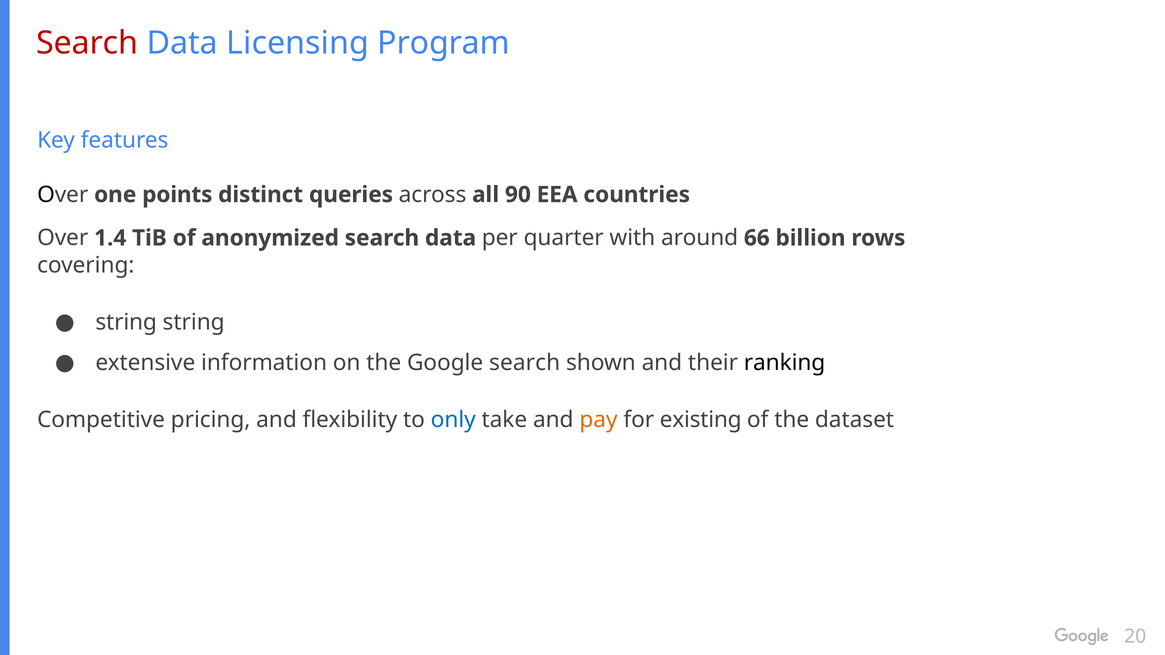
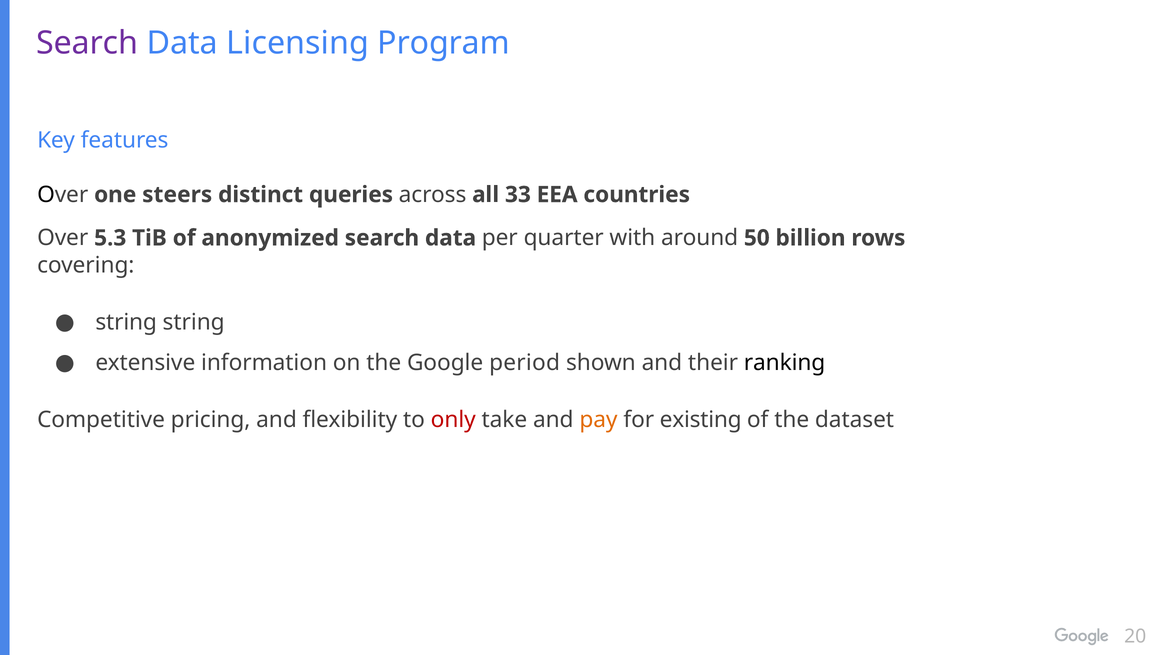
Search colour: red -> purple (87, 43)
points: points -> steers (177, 195)
90: 90 -> 33 (518, 195)
1.4: 1.4 -> 5.3 (110, 238)
66: 66 -> 50 (757, 238)
Google search: search -> period (525, 363)
only colour: blue -> red (453, 420)
